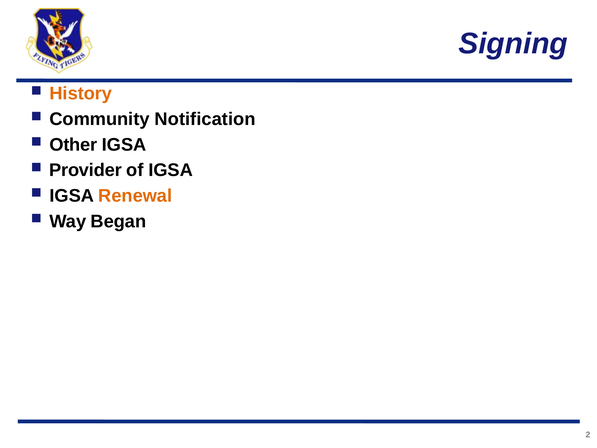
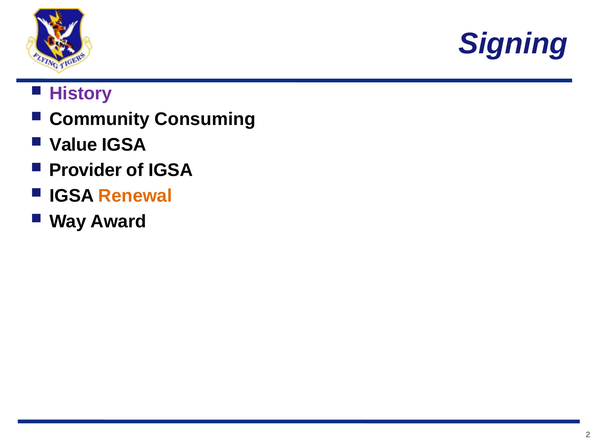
History colour: orange -> purple (81, 94)
Notification: Notification -> Consuming (205, 119)
Other: Other -> Value (73, 145)
Began: Began -> Award (118, 221)
